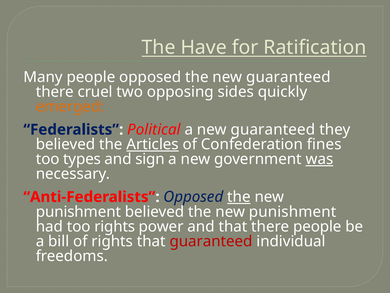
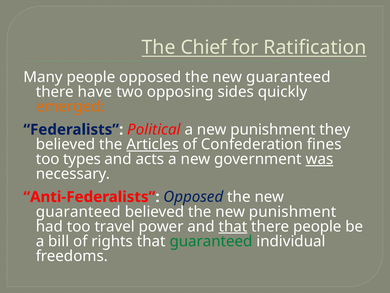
Have: Have -> Chief (204, 47)
cruel: cruel -> have (95, 92)
a new guaranteed: guaranteed -> punishment (273, 129)
sign: sign -> acts (150, 159)
the underline: present -> none (239, 197)
punishment: punishment -> guaranteed (78, 211)
too rights: rights -> travel (115, 226)
that underline: none -> present (233, 226)
guaranteed colour: red -> green (211, 241)
